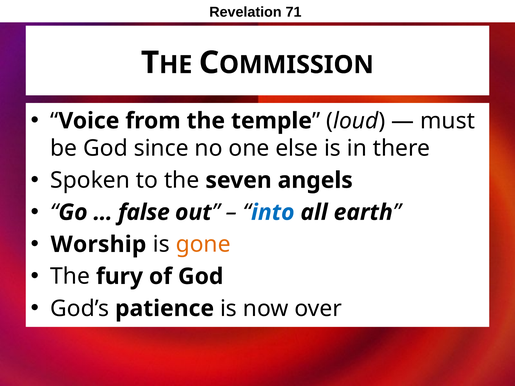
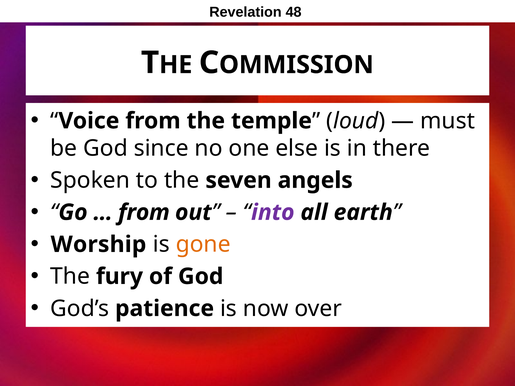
71: 71 -> 48 (294, 12)
false: false -> from (144, 212)
into colour: blue -> purple (273, 212)
